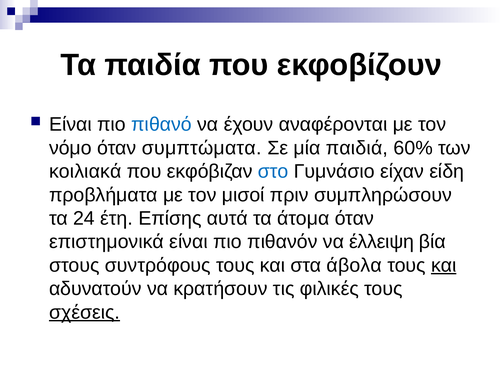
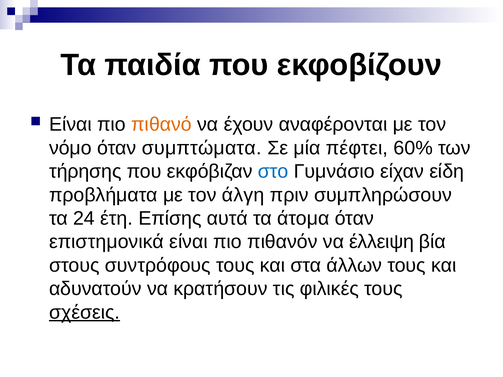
πιθανό colour: blue -> orange (162, 125)
παιδιά: παιδιά -> πέφτει (357, 148)
κοιλιακά: κοιλιακά -> τήρησης (85, 172)
μισοί: μισοί -> άλγη (243, 195)
άβολα: άβολα -> άλλων (354, 266)
και underline: present -> none (444, 266)
